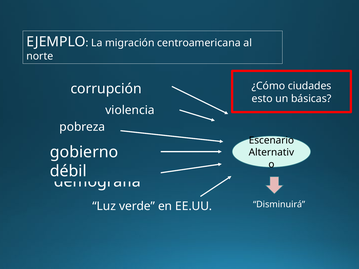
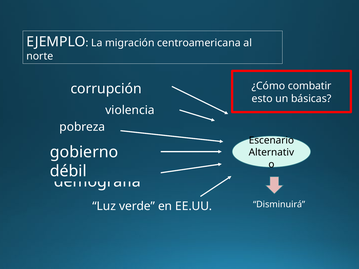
ciudades: ciudades -> combatir (310, 86)
